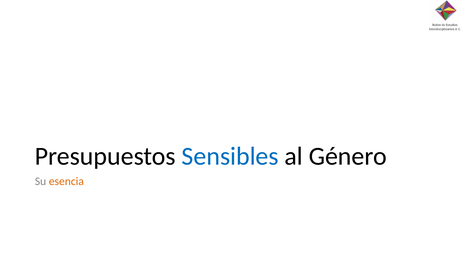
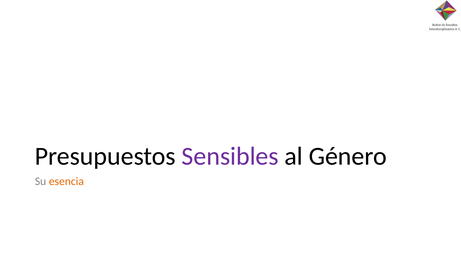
Sensibles colour: blue -> purple (230, 157)
